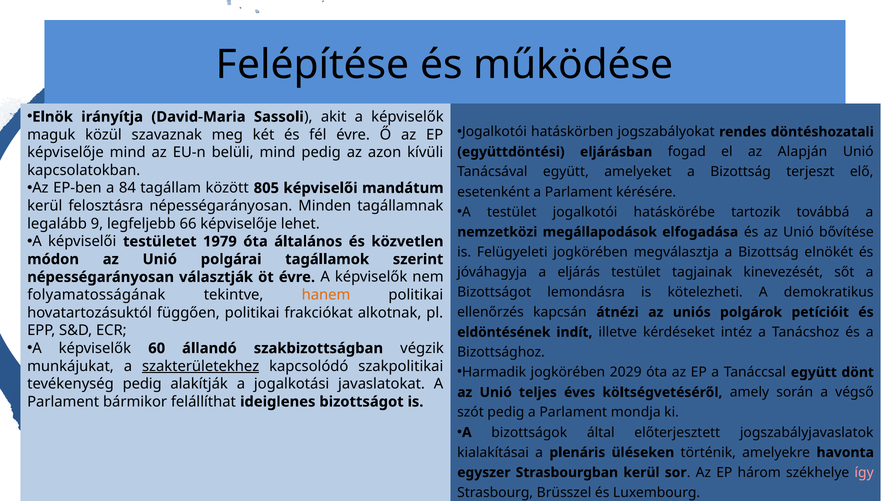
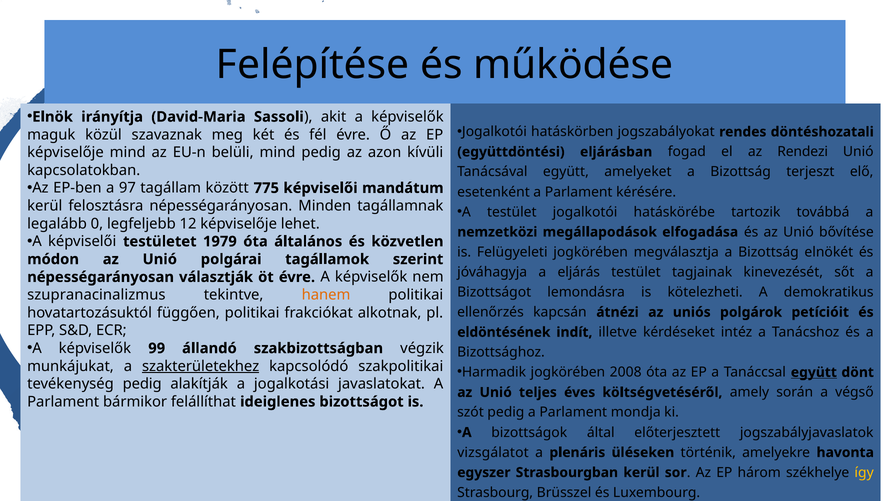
Alapján: Alapján -> Rendezi (803, 152)
84: 84 -> 97 (127, 188)
805: 805 -> 775 (266, 188)
9: 9 -> 0 (97, 224)
66: 66 -> 12 (188, 224)
folyamatosságának: folyamatosságának -> szupranacinalizmus (96, 295)
60: 60 -> 99 (157, 348)
2029: 2029 -> 2008 (626, 372)
együtt underline: none -> present (814, 372)
kialakításai: kialakításai -> vizsgálatot (493, 452)
így colour: pink -> yellow (864, 472)
